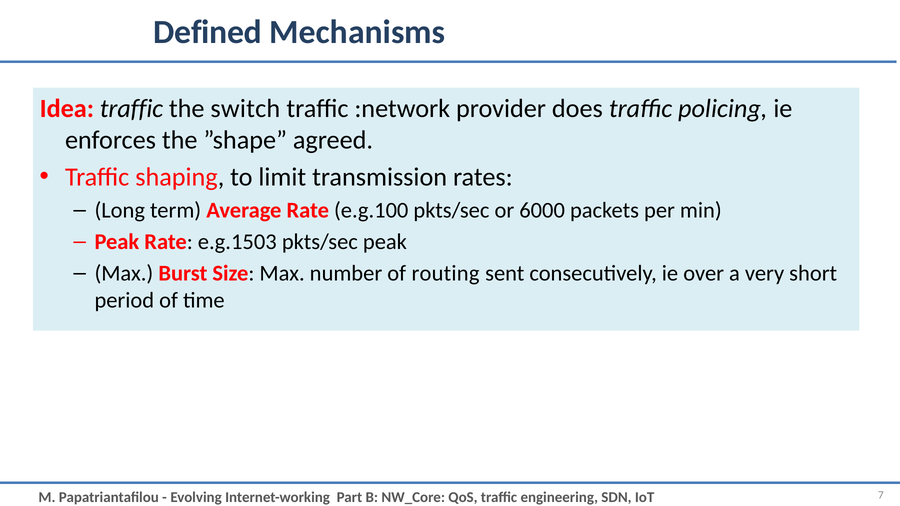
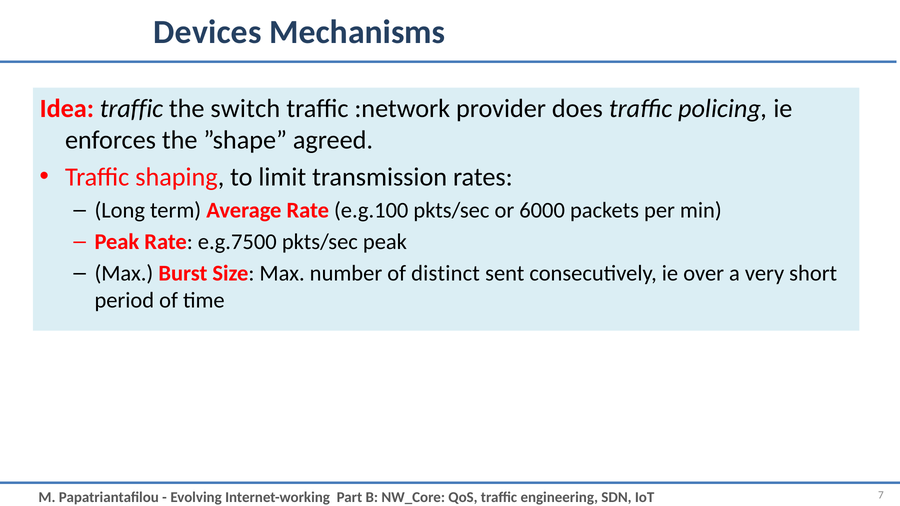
Defined: Defined -> Devices (207, 32)
e.g.1503: e.g.1503 -> e.g.7500 (237, 242)
routing: routing -> distinct (446, 274)
